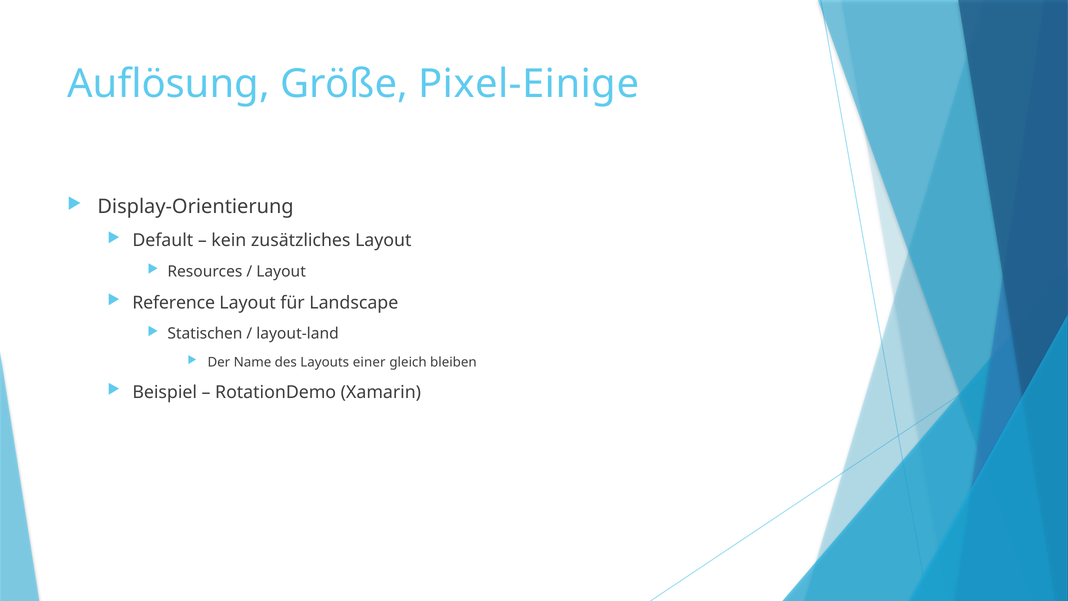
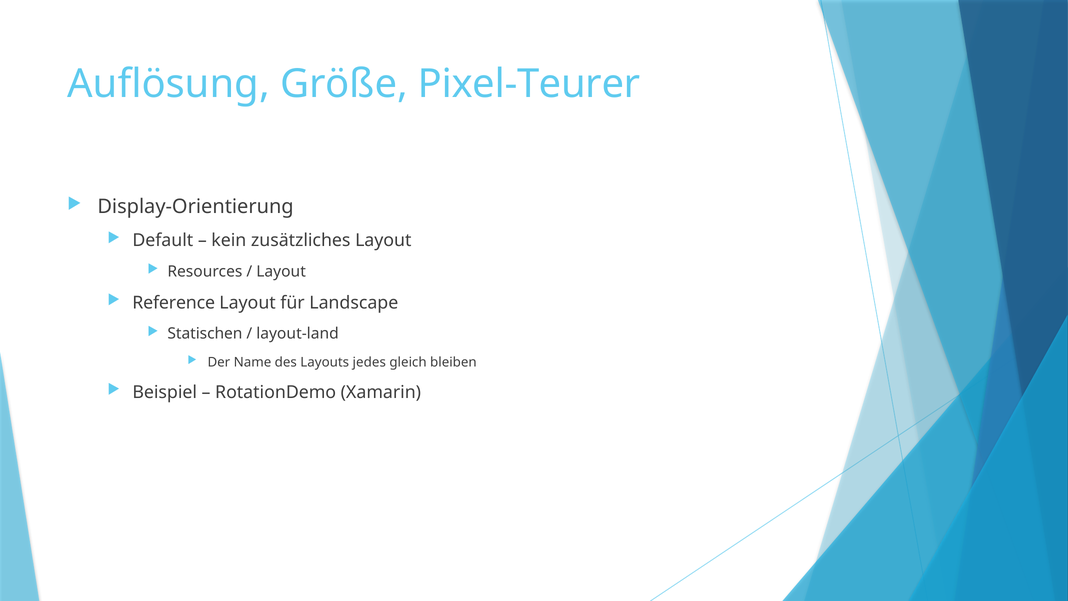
Pixel-Einige: Pixel-Einige -> Pixel-Teurer (529, 84)
einer: einer -> jedes (369, 362)
